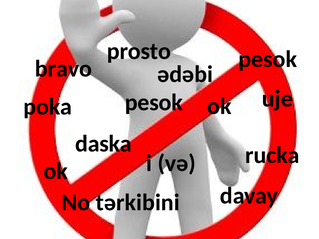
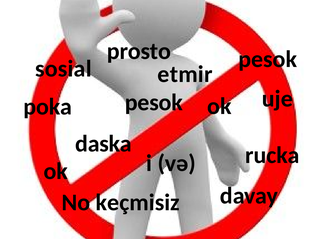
bravo: bravo -> sosial (63, 69)
ədəbi: ədəbi -> etmir (185, 74)
tərkibini: tərkibini -> keçmisiz (138, 203)
